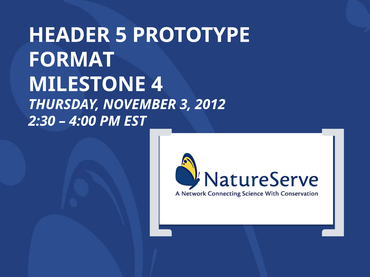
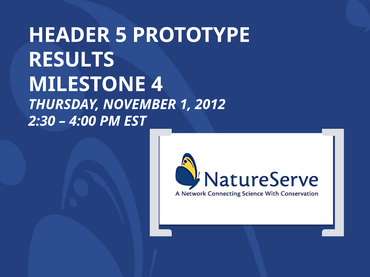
FORMAT: FORMAT -> RESULTS (71, 60)
3: 3 -> 1 (186, 105)
